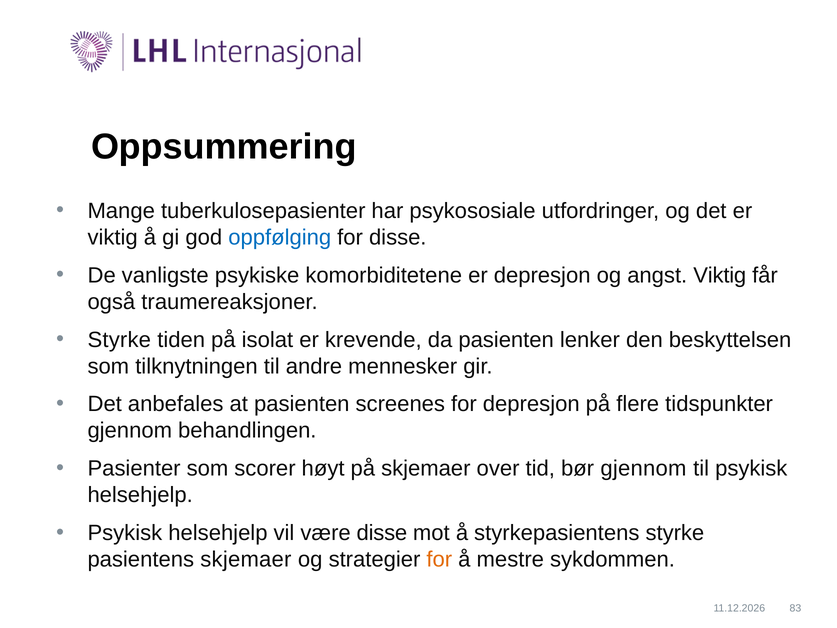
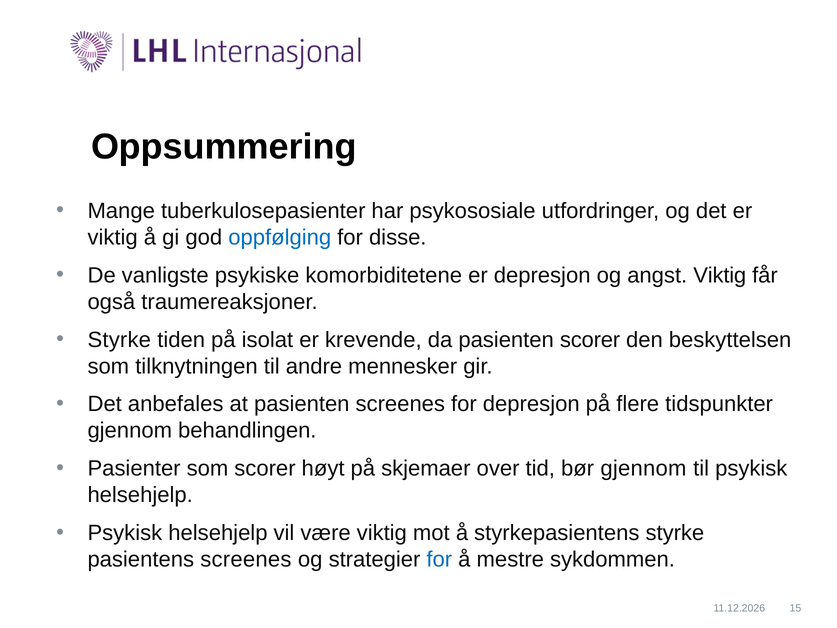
pasienten lenker: lenker -> scorer (590, 340)
være disse: disse -> viktig (382, 533)
pasientens skjemaer: skjemaer -> screenes (246, 559)
for colour: orange -> blue (439, 559)
83: 83 -> 15 (795, 608)
